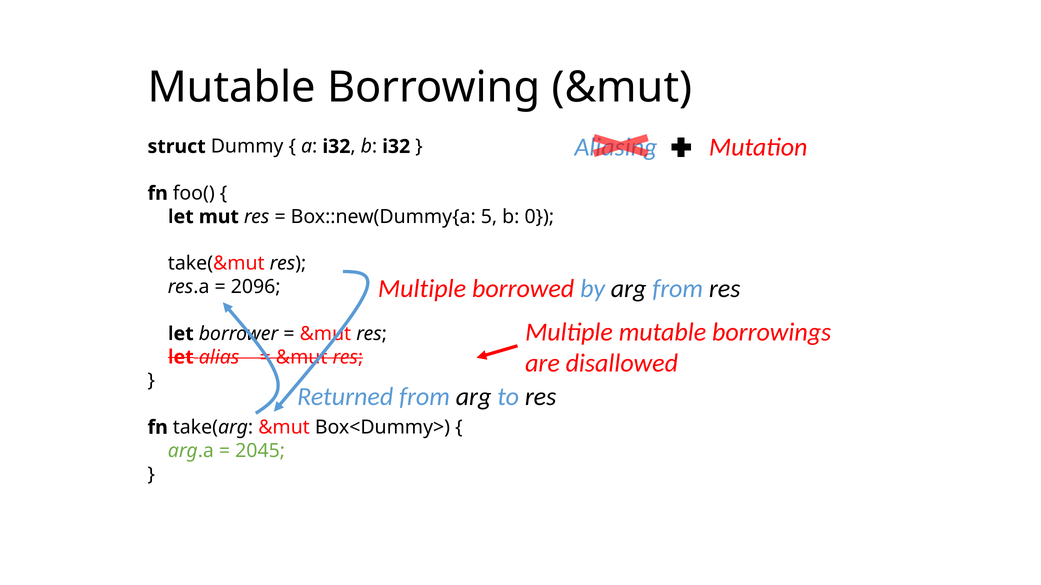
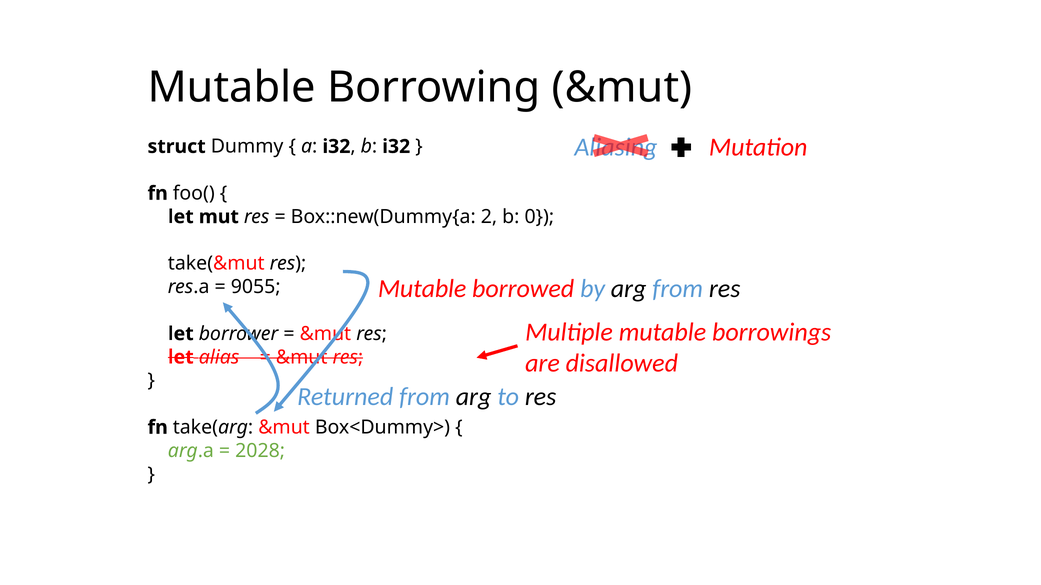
5: 5 -> 2 (489, 217)
Multiple: Multiple -> Mutable (422, 289)
2096: 2096 -> 9055 (256, 287)
2045: 2045 -> 2028 (260, 451)
